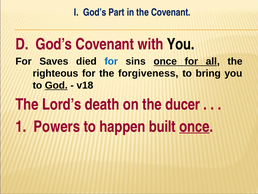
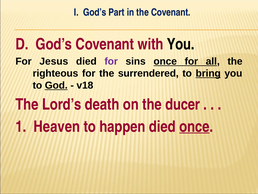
Saves: Saves -> Jesus (54, 61)
for colour: blue -> purple (111, 61)
forgiveness: forgiveness -> surrendered (148, 73)
bring underline: none -> present (208, 73)
Powers: Powers -> Heaven (57, 126)
happen built: built -> died (162, 126)
